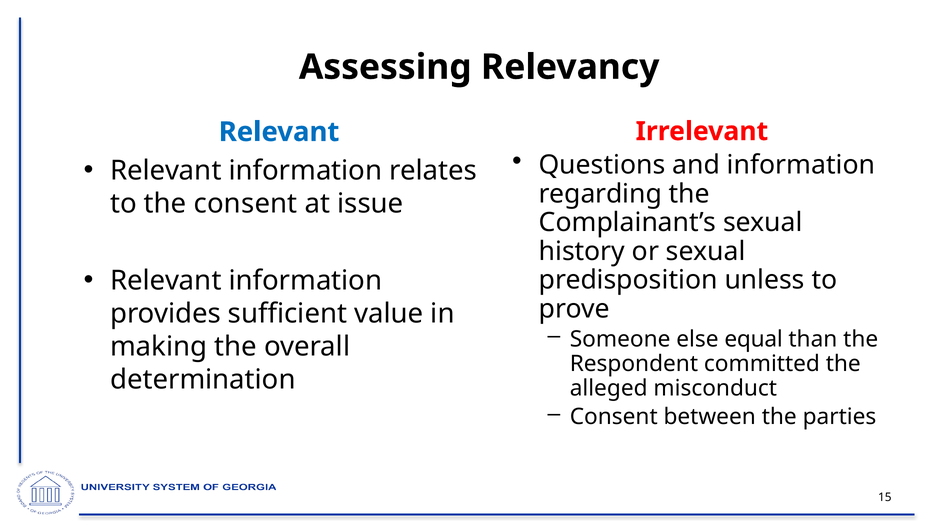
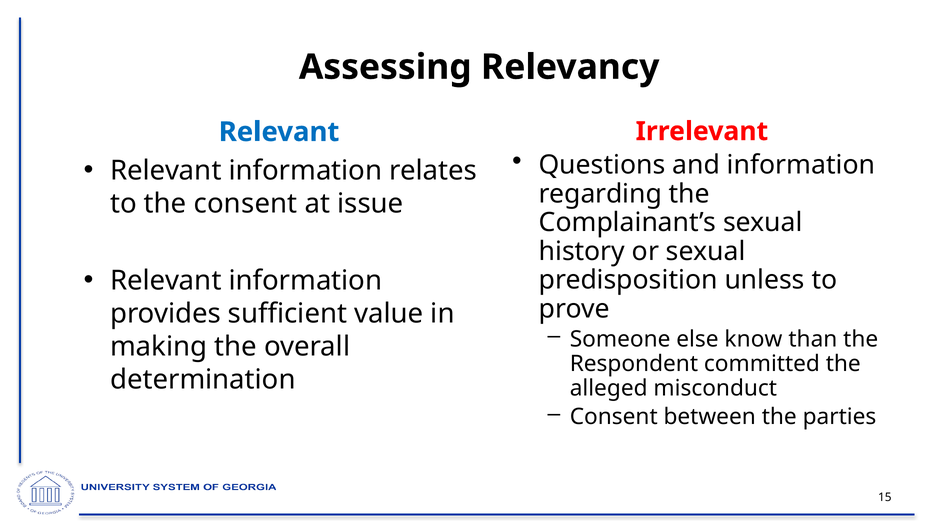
equal: equal -> know (753, 339)
